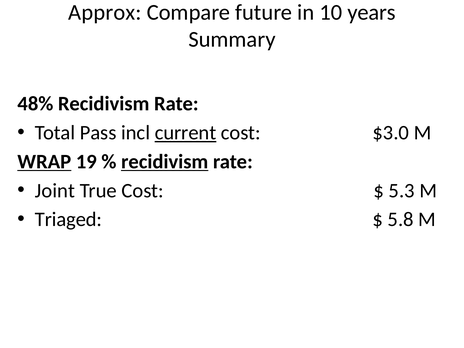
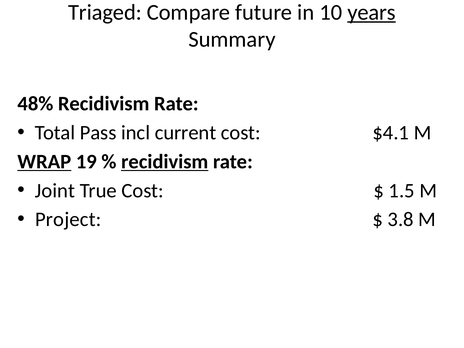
Approx: Approx -> Triaged (105, 12)
years underline: none -> present (372, 12)
current underline: present -> none (186, 133)
$3.0: $3.0 -> $4.1 (391, 133)
5.3: 5.3 -> 1.5 (402, 191)
Triaged: Triaged -> Project (68, 219)
5.8: 5.8 -> 3.8 (401, 219)
